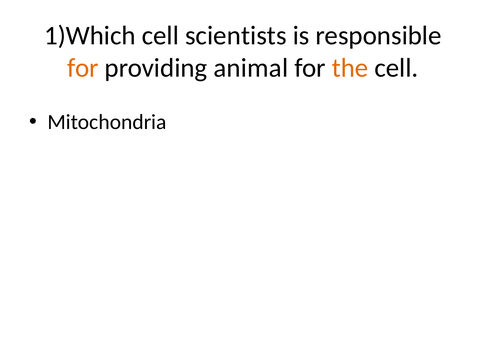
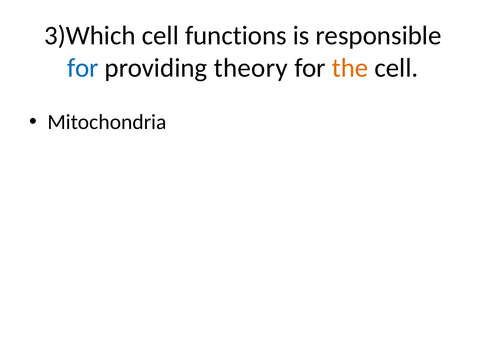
1)Which: 1)Which -> 3)Which (90, 36)
scientists: scientists -> functions (236, 36)
for colour: orange -> blue (83, 68)
animal: animal -> theory (251, 68)
